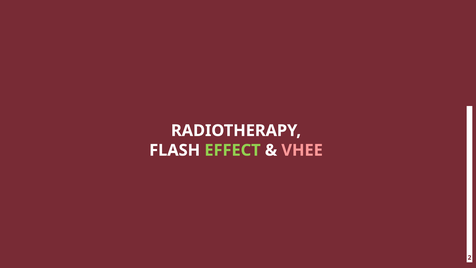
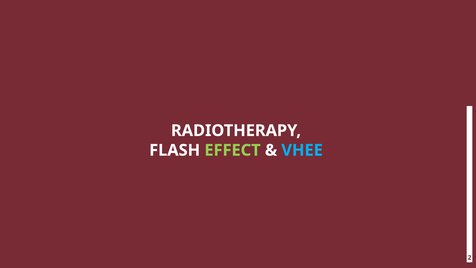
VHEE colour: pink -> light blue (302, 150)
